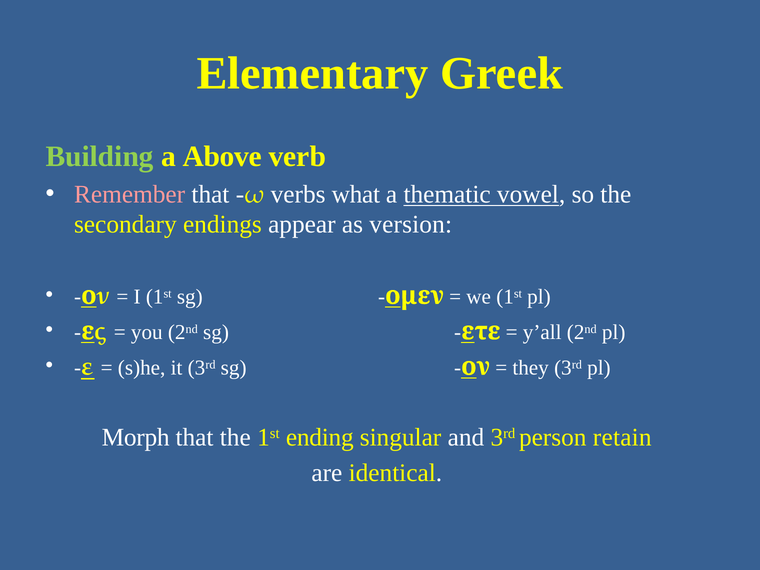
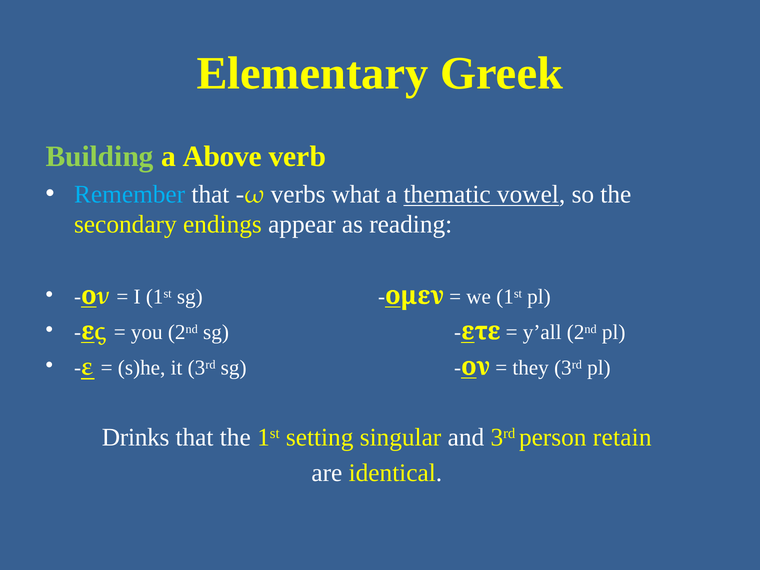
Remember colour: pink -> light blue (130, 194)
version: version -> reading (411, 225)
Morph: Morph -> Drinks (136, 437)
ending: ending -> setting (320, 437)
